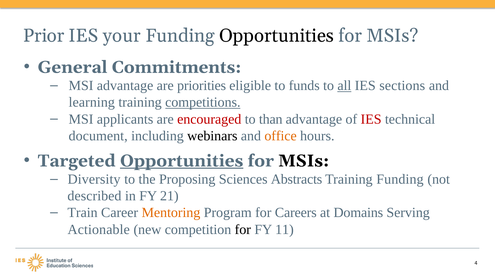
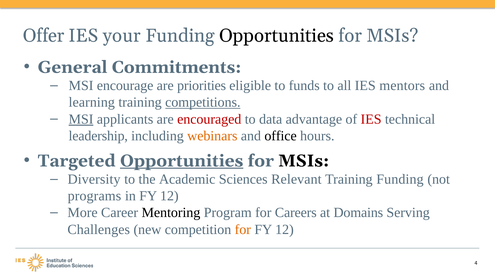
Prior: Prior -> Offer (44, 36)
MSI advantage: advantage -> encourage (125, 85)
all underline: present -> none (344, 85)
sections: sections -> mentors (402, 85)
MSI underline: none -> present (81, 119)
than: than -> data (271, 119)
document: document -> leadership (98, 136)
webinars colour: black -> orange (212, 136)
office colour: orange -> black (281, 136)
Proposing: Proposing -> Academic (187, 179)
Abstracts: Abstracts -> Relevant (296, 179)
described: described -> programs (94, 196)
in FY 21: 21 -> 12 (169, 196)
Train: Train -> More (83, 212)
Mentoring colour: orange -> black (171, 212)
Actionable: Actionable -> Challenges (99, 229)
for colour: black -> orange (243, 229)
11: 11 -> 12 (284, 229)
